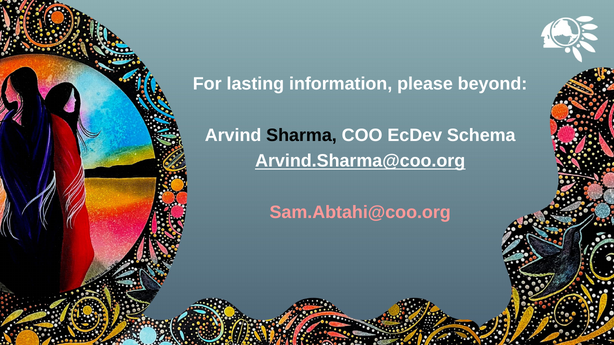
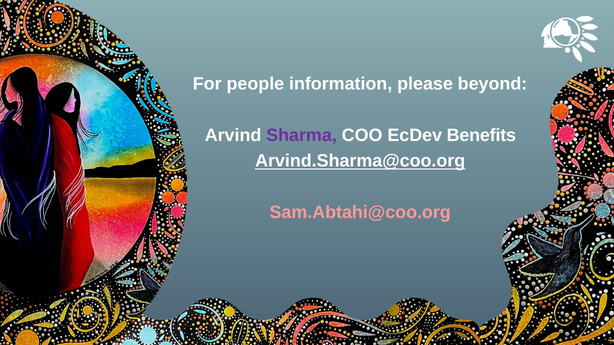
lasting: lasting -> people (255, 84)
Sharma colour: black -> purple (302, 136)
Schema: Schema -> Benefits (481, 136)
